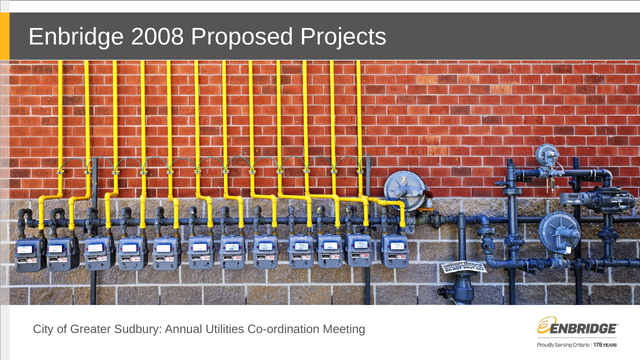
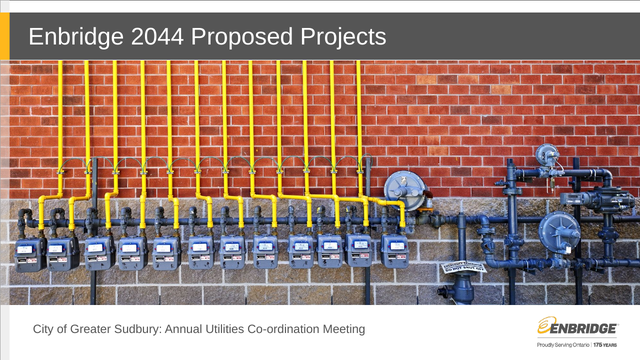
2008: 2008 -> 2044 (157, 37)
